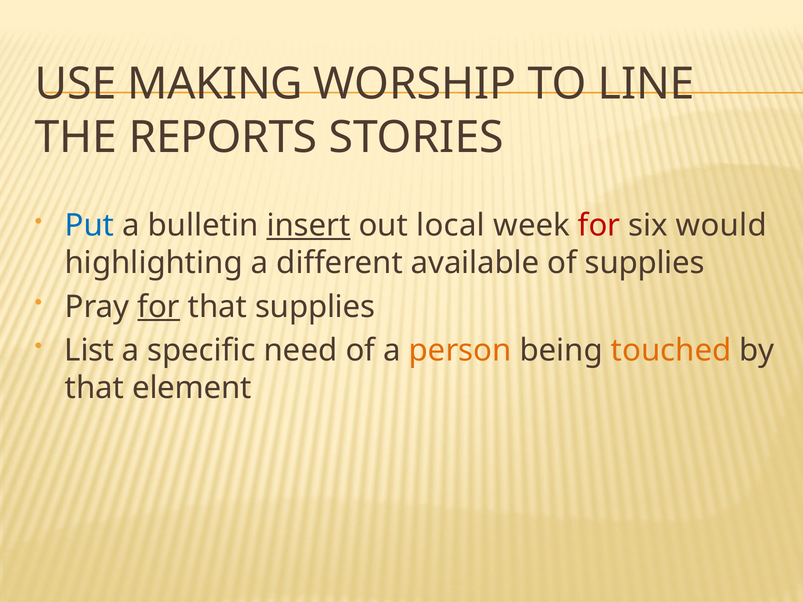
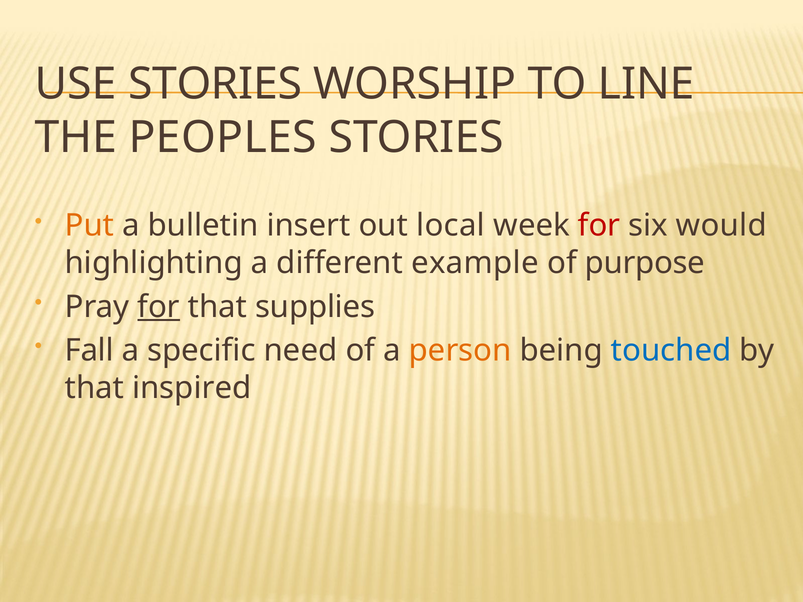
USE MAKING: MAKING -> STORIES (215, 84)
REPORTS: REPORTS -> PEOPLES (223, 138)
Put colour: blue -> orange (89, 226)
insert underline: present -> none (309, 226)
available: available -> example (475, 263)
of supplies: supplies -> purpose (645, 263)
List: List -> Fall (89, 351)
touched colour: orange -> blue (671, 351)
element: element -> inspired (192, 388)
